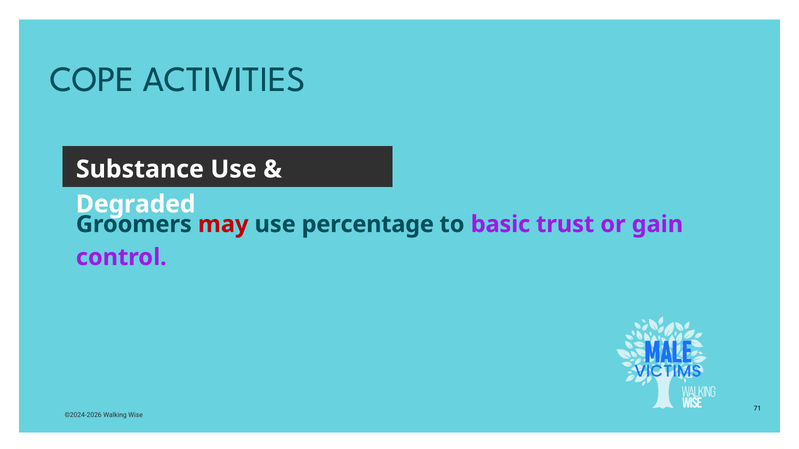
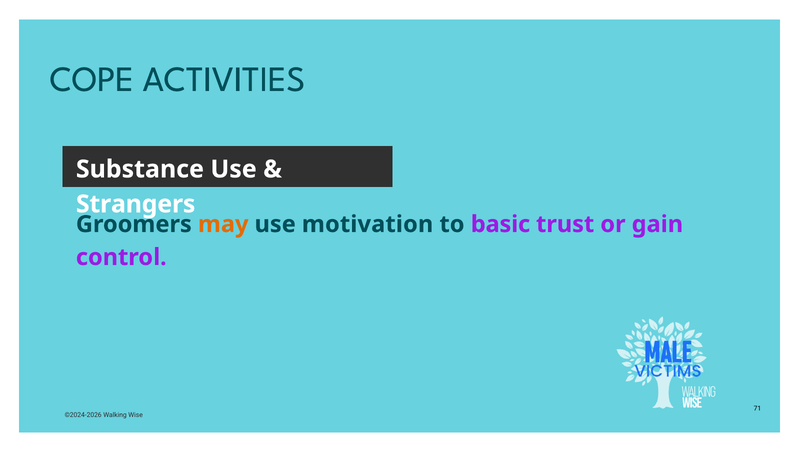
Degraded: Degraded -> Strangers (136, 204)
may colour: red -> orange (223, 225)
percentage: percentage -> motivation (368, 225)
